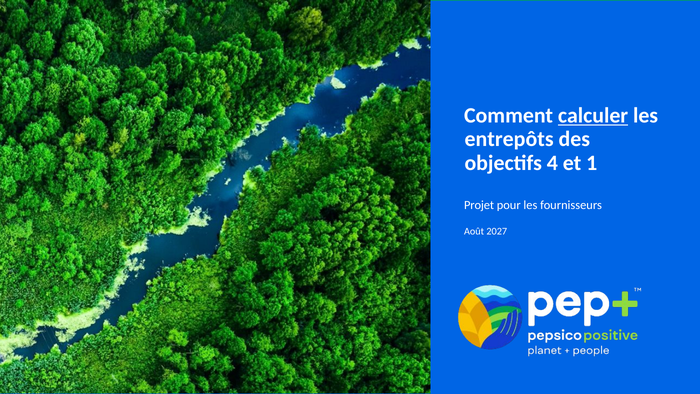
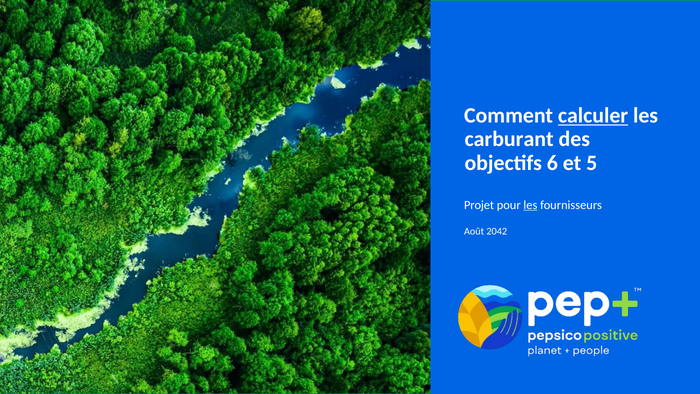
entrepôts: entrepôts -> carburant (509, 139)
4: 4 -> 6 (552, 163)
1: 1 -> 5 (592, 163)
les underline: none -> present (530, 205)
2027: 2027 -> 2042 (497, 231)
